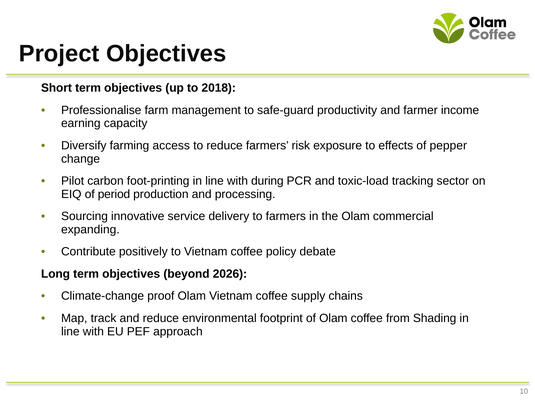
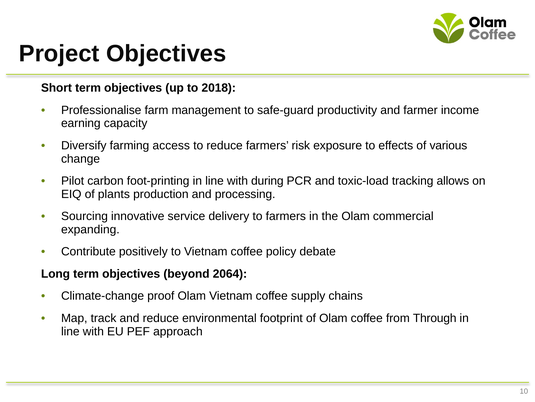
pepper: pepper -> various (448, 145)
sector: sector -> allows (453, 181)
period: period -> plants (114, 194)
2026: 2026 -> 2064 (230, 273)
Shading: Shading -> Through (435, 318)
